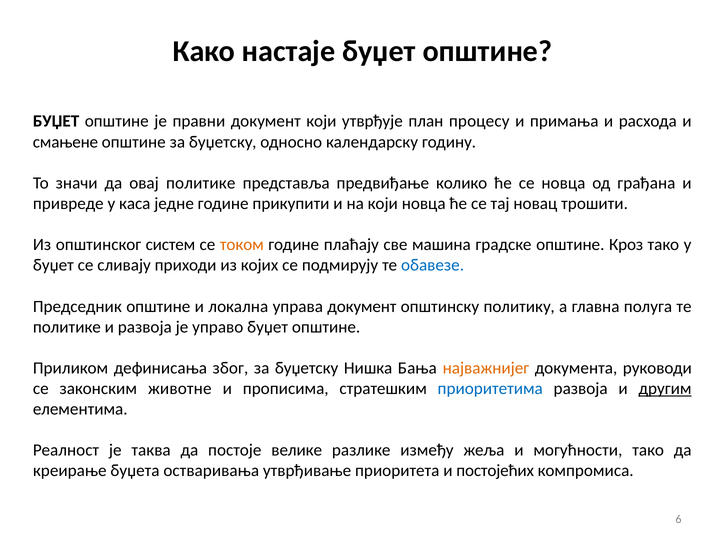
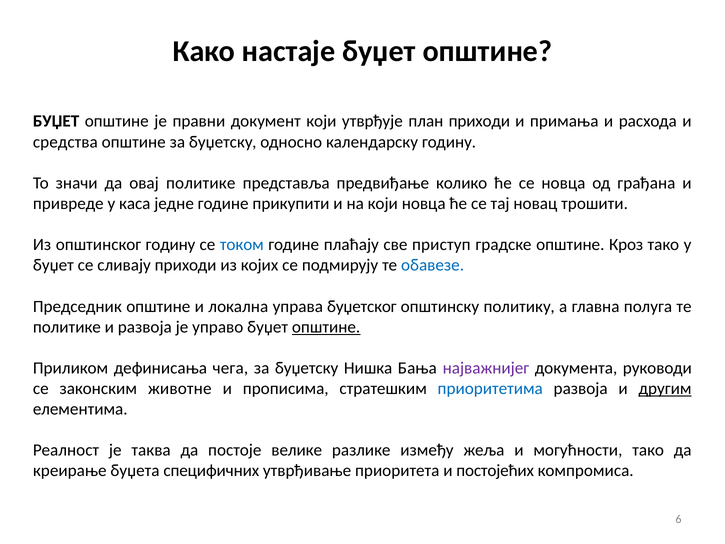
план процесу: процесу -> приходи (479, 121)
смањене: смањене -> средства (65, 142)
општинског систем: систем -> годину (170, 245)
током colour: orange -> blue (242, 245)
машина: машина -> приступ (441, 245)
управа документ: документ -> буџетског (362, 306)
општине underline: none -> present (326, 327)
због: због -> чега (230, 368)
најважнијег colour: orange -> purple (486, 368)
остваривања: остваривања -> специфичних (211, 471)
